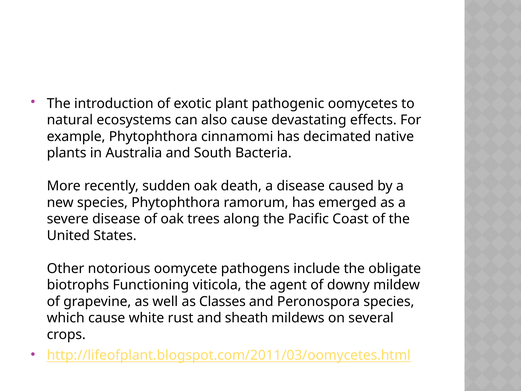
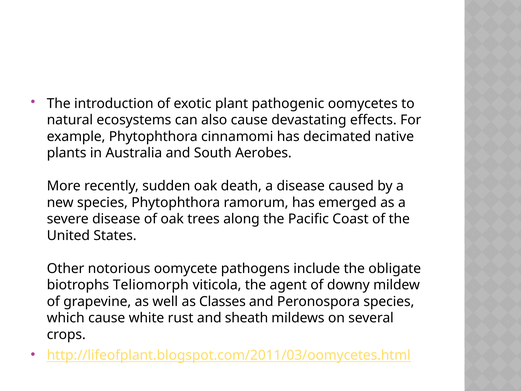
Bacteria: Bacteria -> Aerobes (263, 153)
Functioning: Functioning -> Teliomorph (151, 285)
